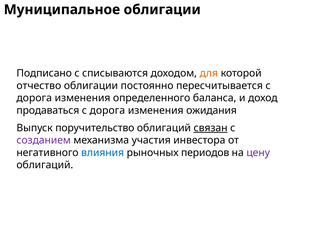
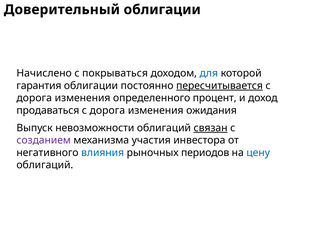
Муниципальное: Муниципальное -> Доверительный (62, 10)
Подписано: Подписано -> Начислено (44, 73)
списываются: списываются -> покрываться (115, 73)
для colour: orange -> blue (209, 73)
отчество: отчество -> гарантия (39, 86)
пересчитывается underline: none -> present (220, 86)
баланса: баланса -> процент (215, 98)
поручительство: поручительство -> невозможности (95, 128)
цену colour: purple -> blue (258, 153)
